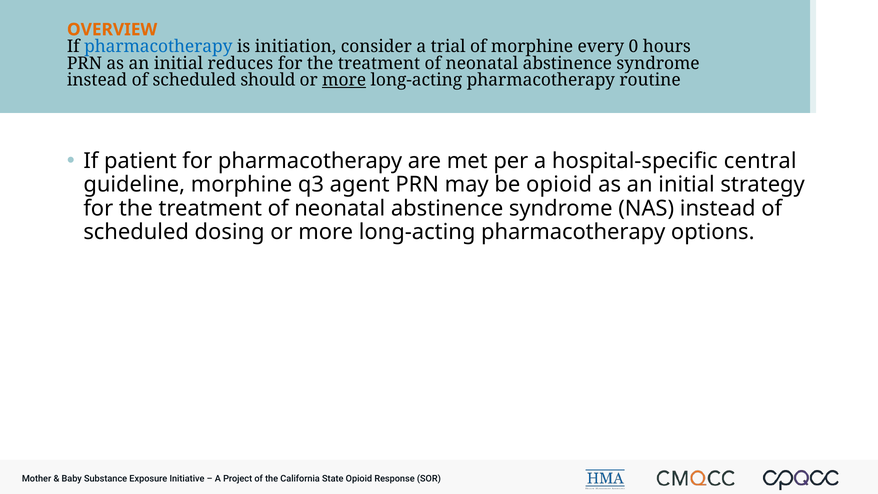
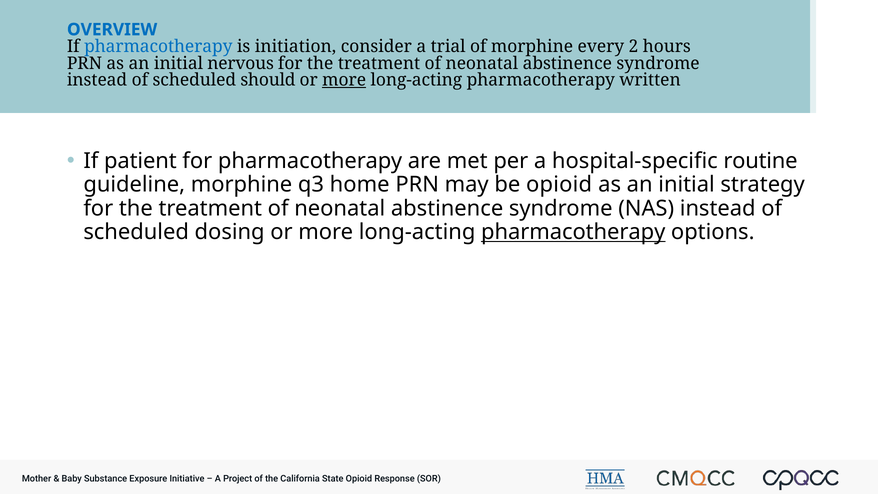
OVERVIEW colour: orange -> blue (112, 30)
0: 0 -> 2 (633, 46)
reduces: reduces -> nervous (241, 63)
routine: routine -> written (650, 80)
central: central -> routine (760, 161)
agent: agent -> home (360, 185)
pharmacotherapy underline: none -> present (573, 232)
